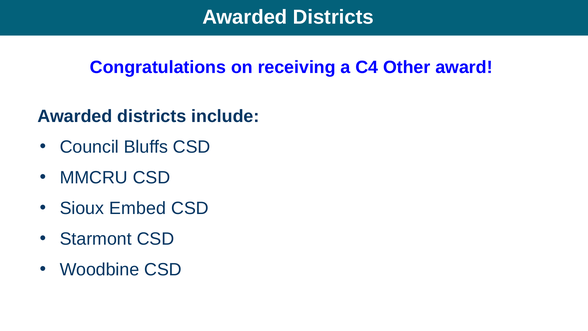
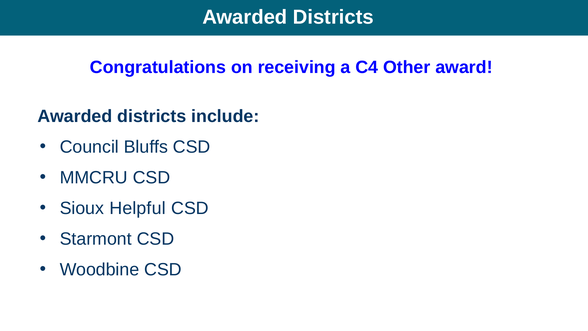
Embed: Embed -> Helpful (138, 208)
